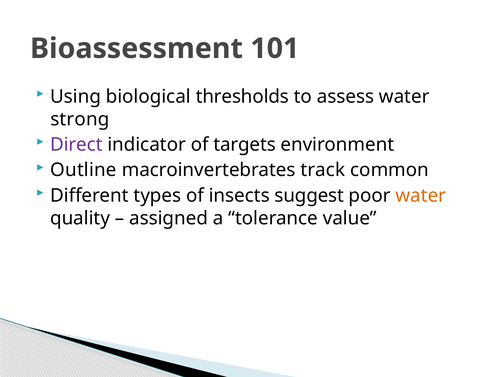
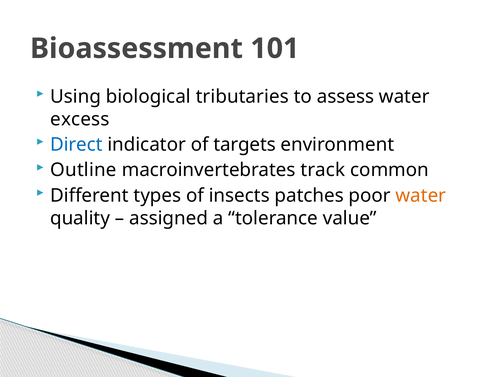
thresholds: thresholds -> tributaries (242, 96)
strong: strong -> excess (80, 119)
Direct colour: purple -> blue (76, 144)
suggest: suggest -> patches (309, 195)
